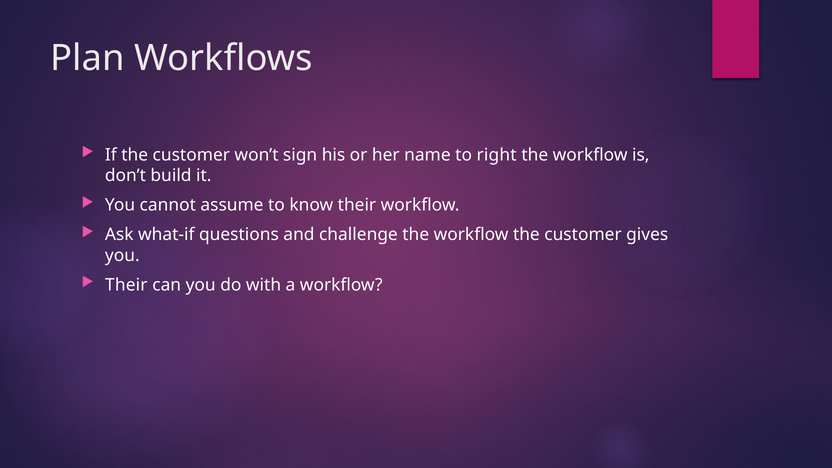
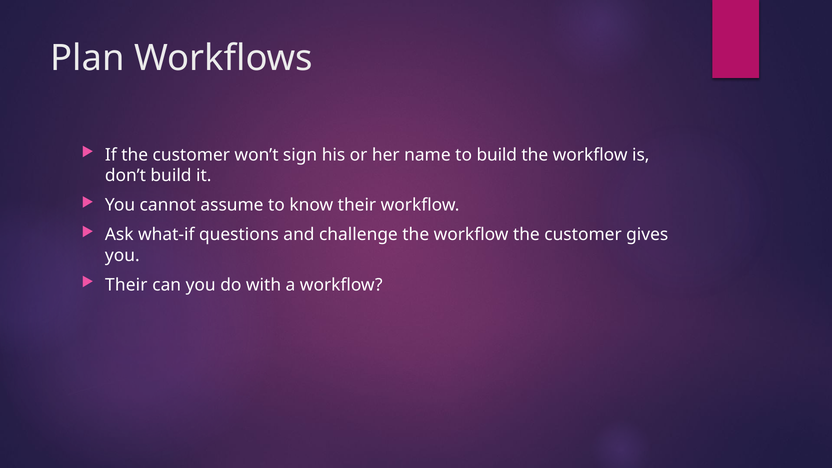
to right: right -> build (497, 155)
